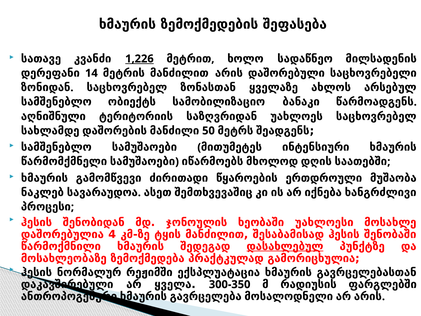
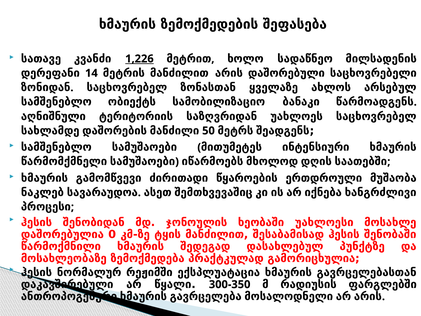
4: 4 -> 0 (112, 234)
დასახლებულ underline: present -> none (285, 246)
ყველა: ყველა -> წყალი (175, 284)
